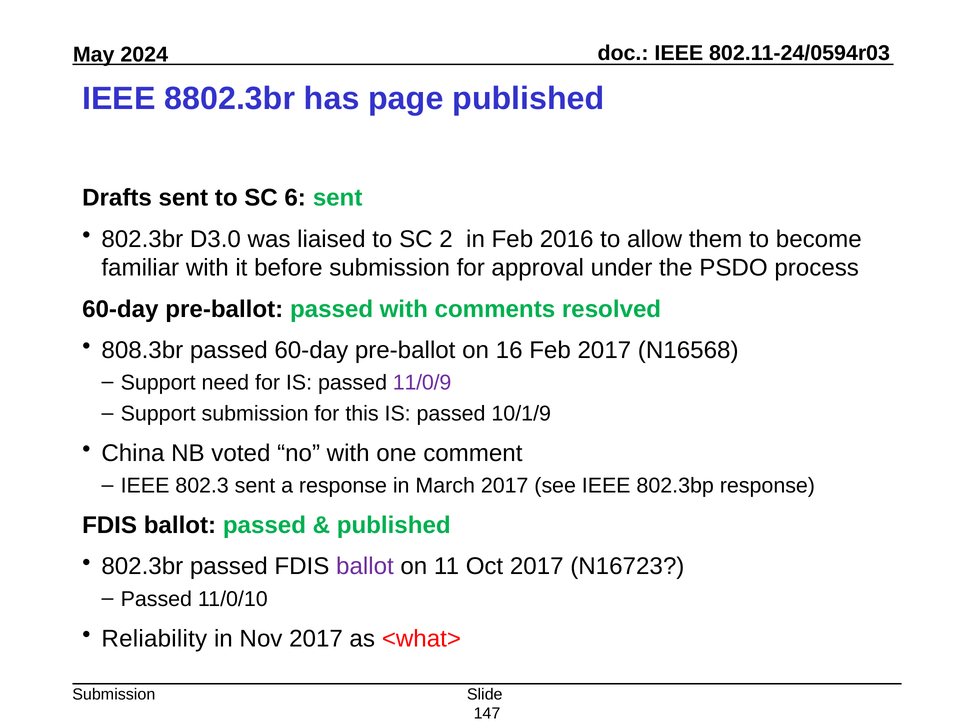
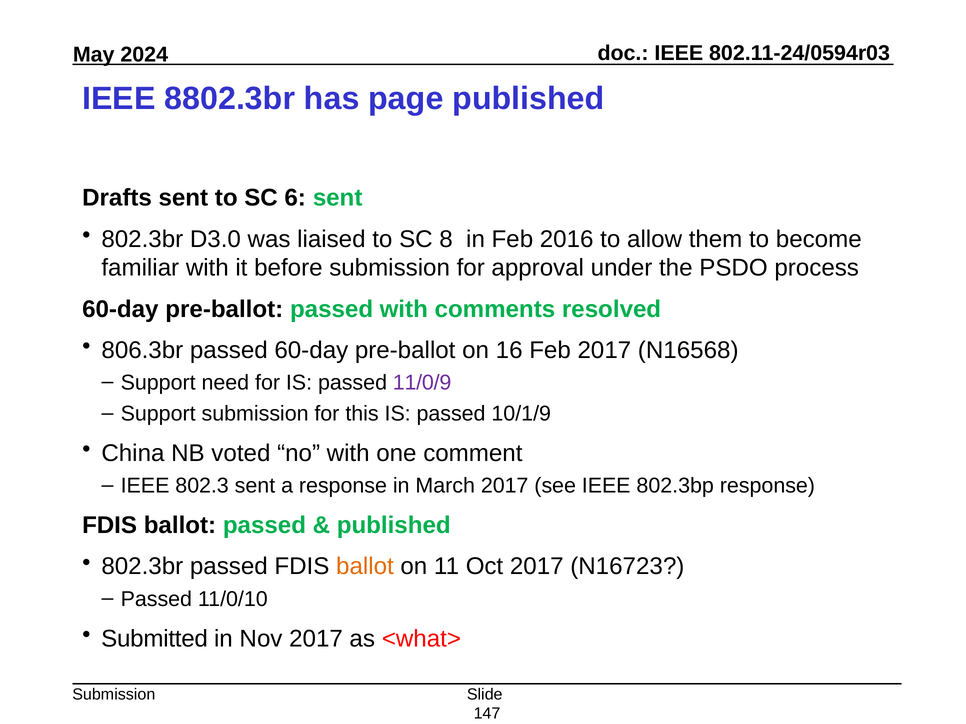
2: 2 -> 8 (446, 239)
808.3br: 808.3br -> 806.3br (142, 350)
ballot colour: purple -> orange (365, 567)
Reliability: Reliability -> Submitted (155, 639)
